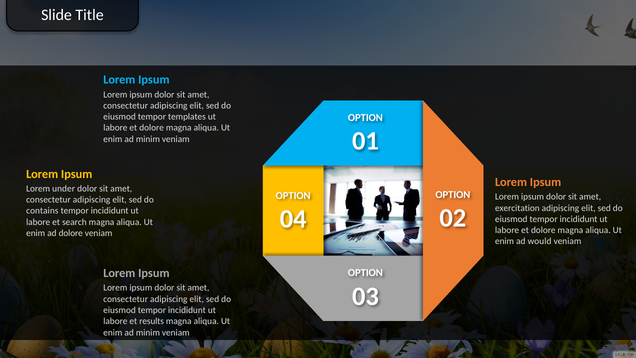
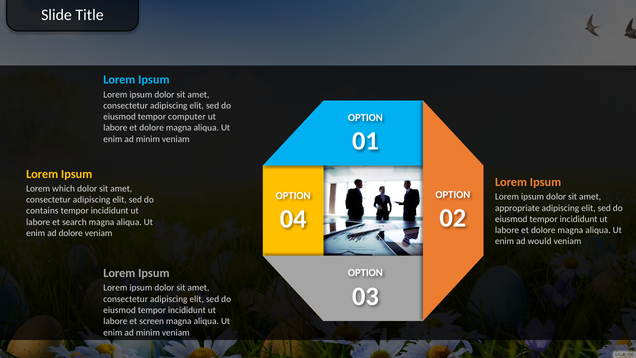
templates: templates -> computer (187, 117)
under: under -> which (64, 188)
exercitation: exercitation -> appropriate (517, 208)
results: results -> screen (152, 321)
